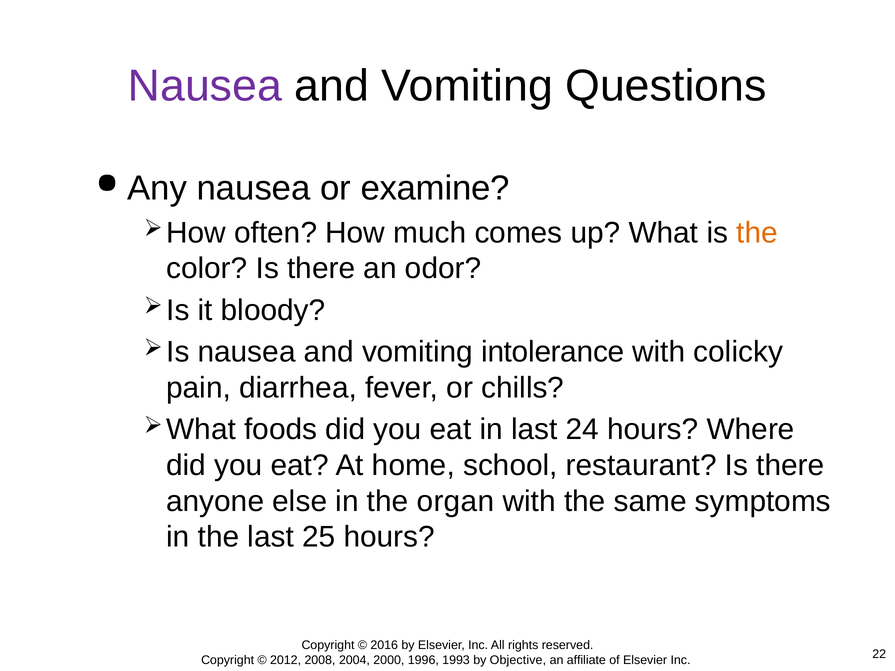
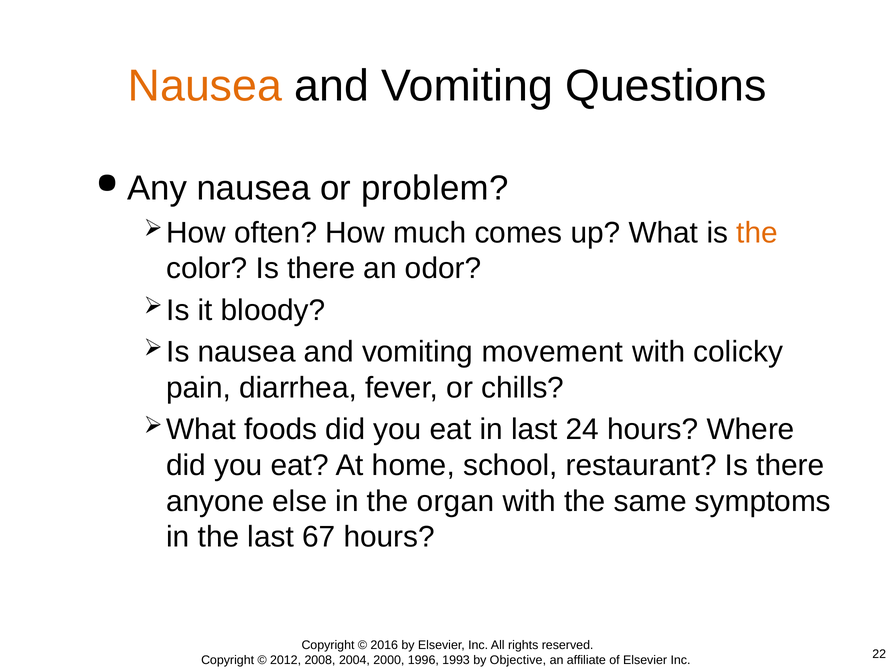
Nausea colour: purple -> orange (205, 86)
examine: examine -> problem (435, 188)
intolerance: intolerance -> movement (552, 352)
25: 25 -> 67 (319, 537)
